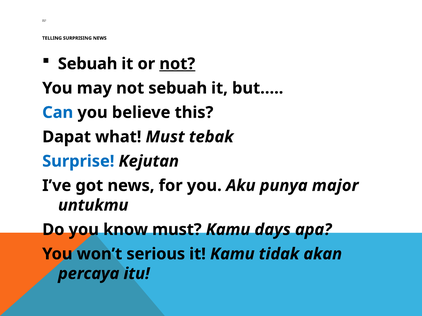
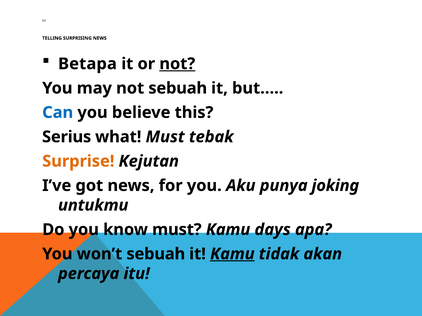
Sebuah: Sebuah -> Betapa (87, 64)
Dapat: Dapat -> Serius (67, 137)
Surprise colour: blue -> orange (78, 161)
major: major -> joking (335, 186)
won’t serious: serious -> sebuah (156, 254)
Kamu underline: none -> present (232, 254)
